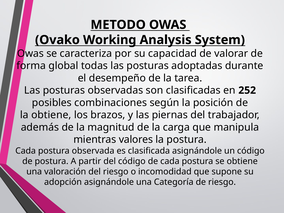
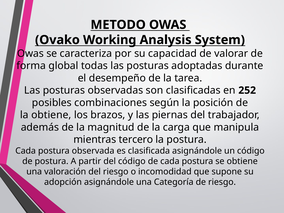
valores: valores -> tercero (136, 140)
